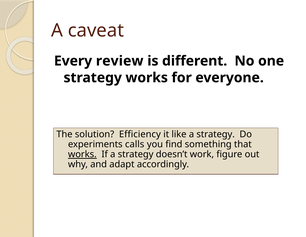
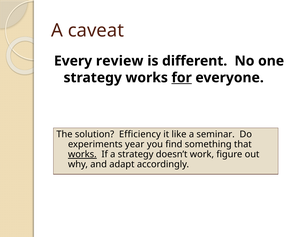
for underline: none -> present (182, 77)
like a strategy: strategy -> seminar (216, 134)
calls: calls -> year (135, 144)
